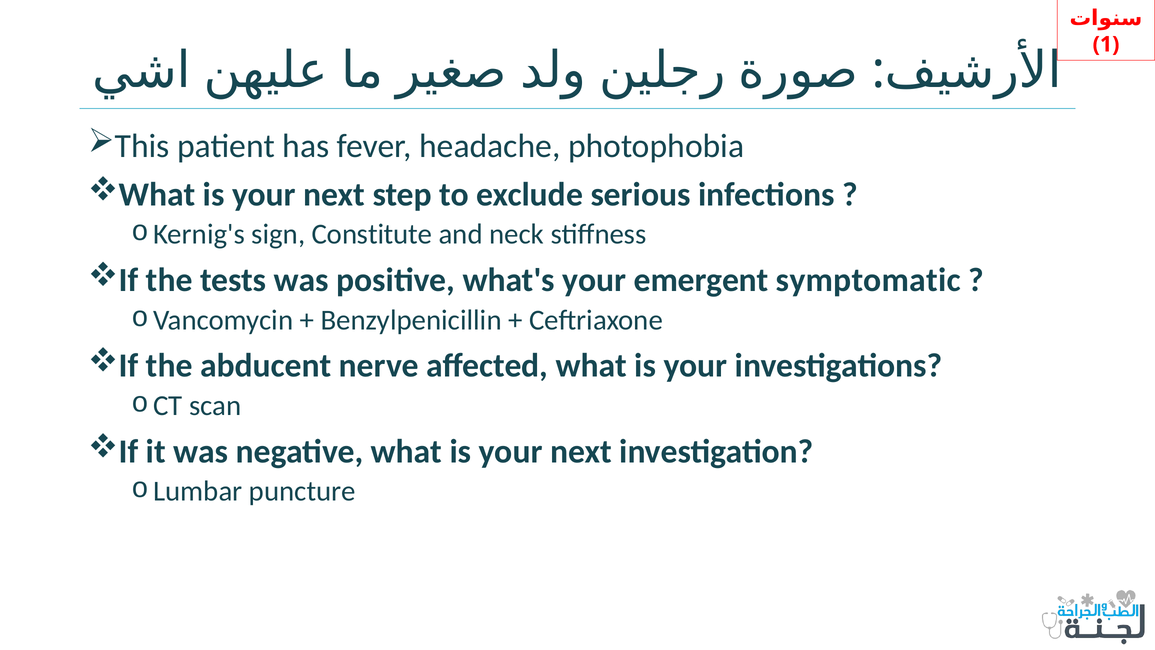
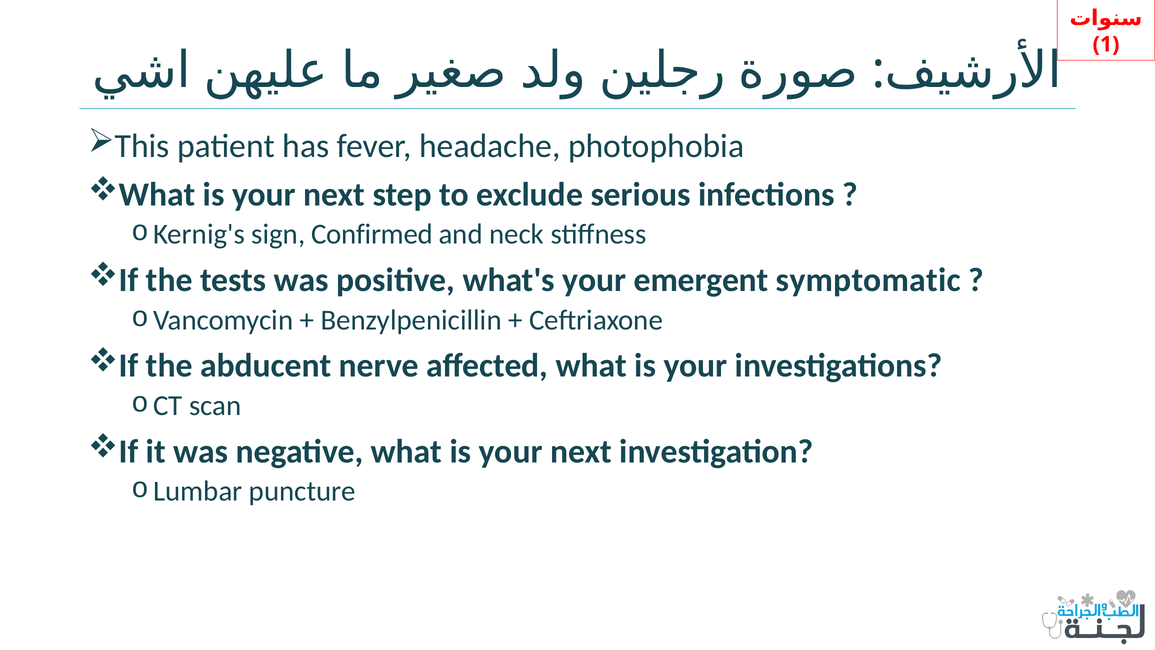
Constitute: Constitute -> Confirmed (372, 234)
